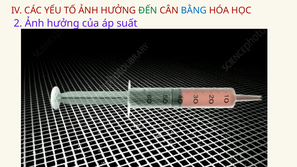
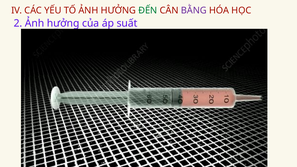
BẰNG colour: blue -> purple (194, 10)
